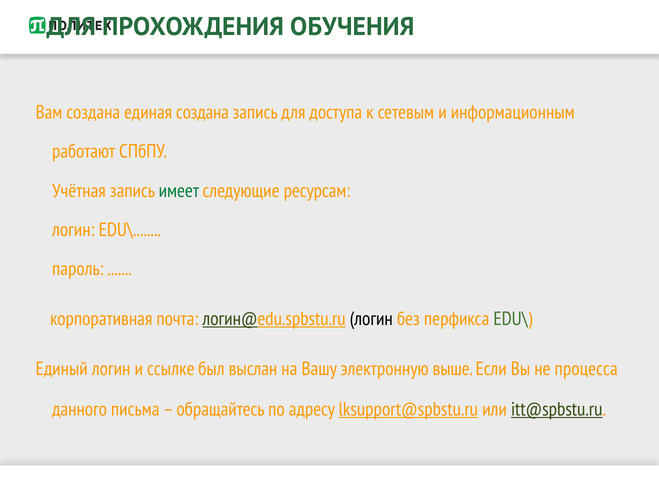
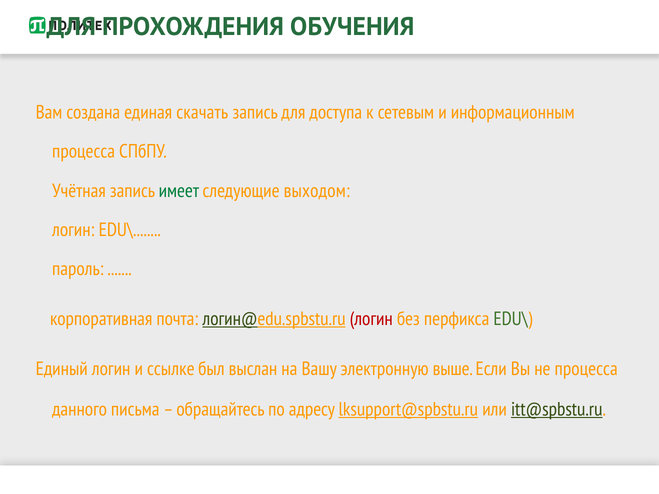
единая создана: создана -> скачать (202, 112)
работают: работают -> процесса (84, 152)
ресурсам: ресурсам -> выходом (317, 191)
логин colour: black -> red (371, 319)
